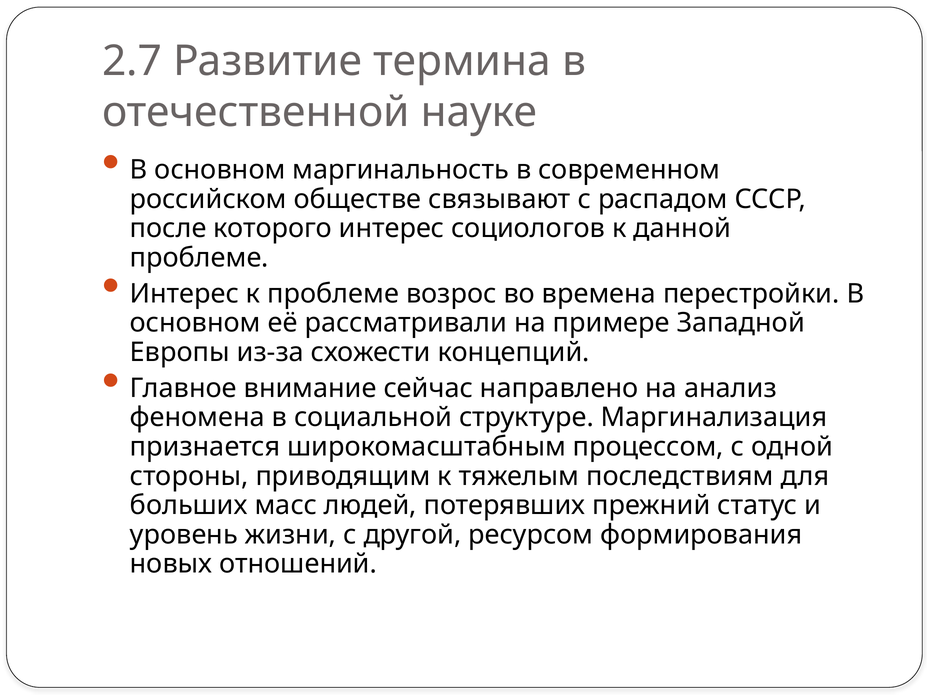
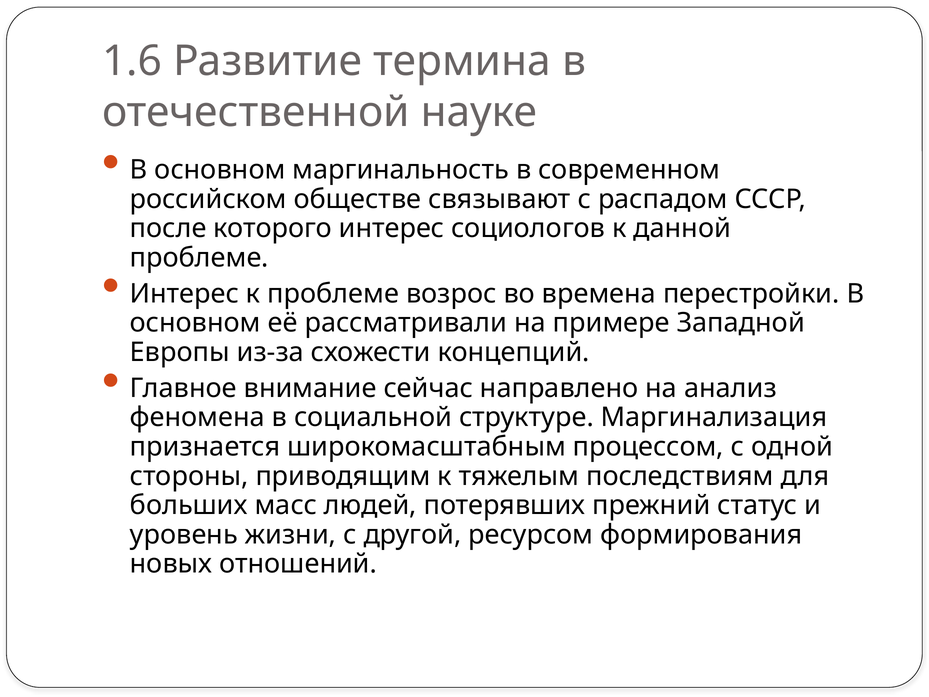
2.7: 2.7 -> 1.6 (132, 61)
